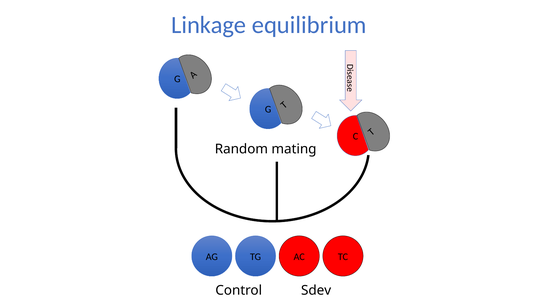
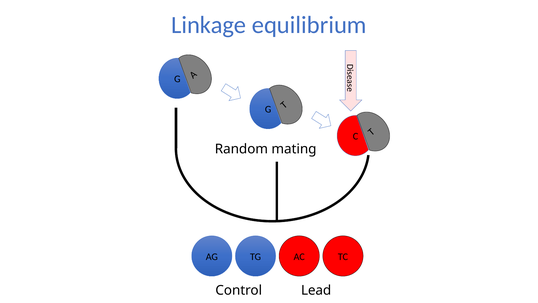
Sdev: Sdev -> Lead (316, 290)
